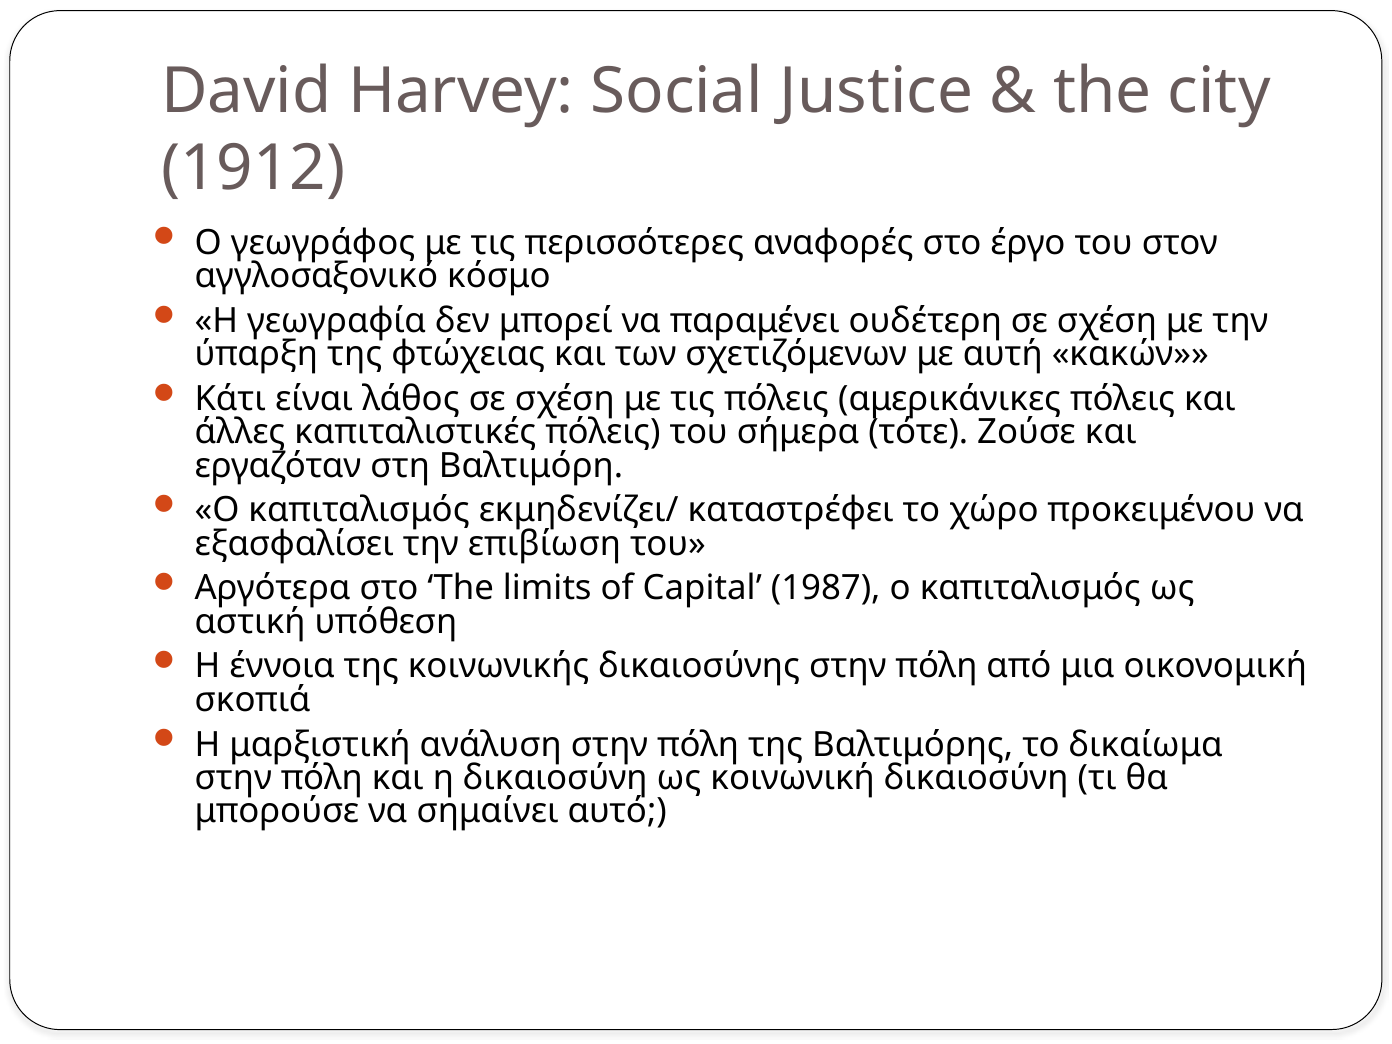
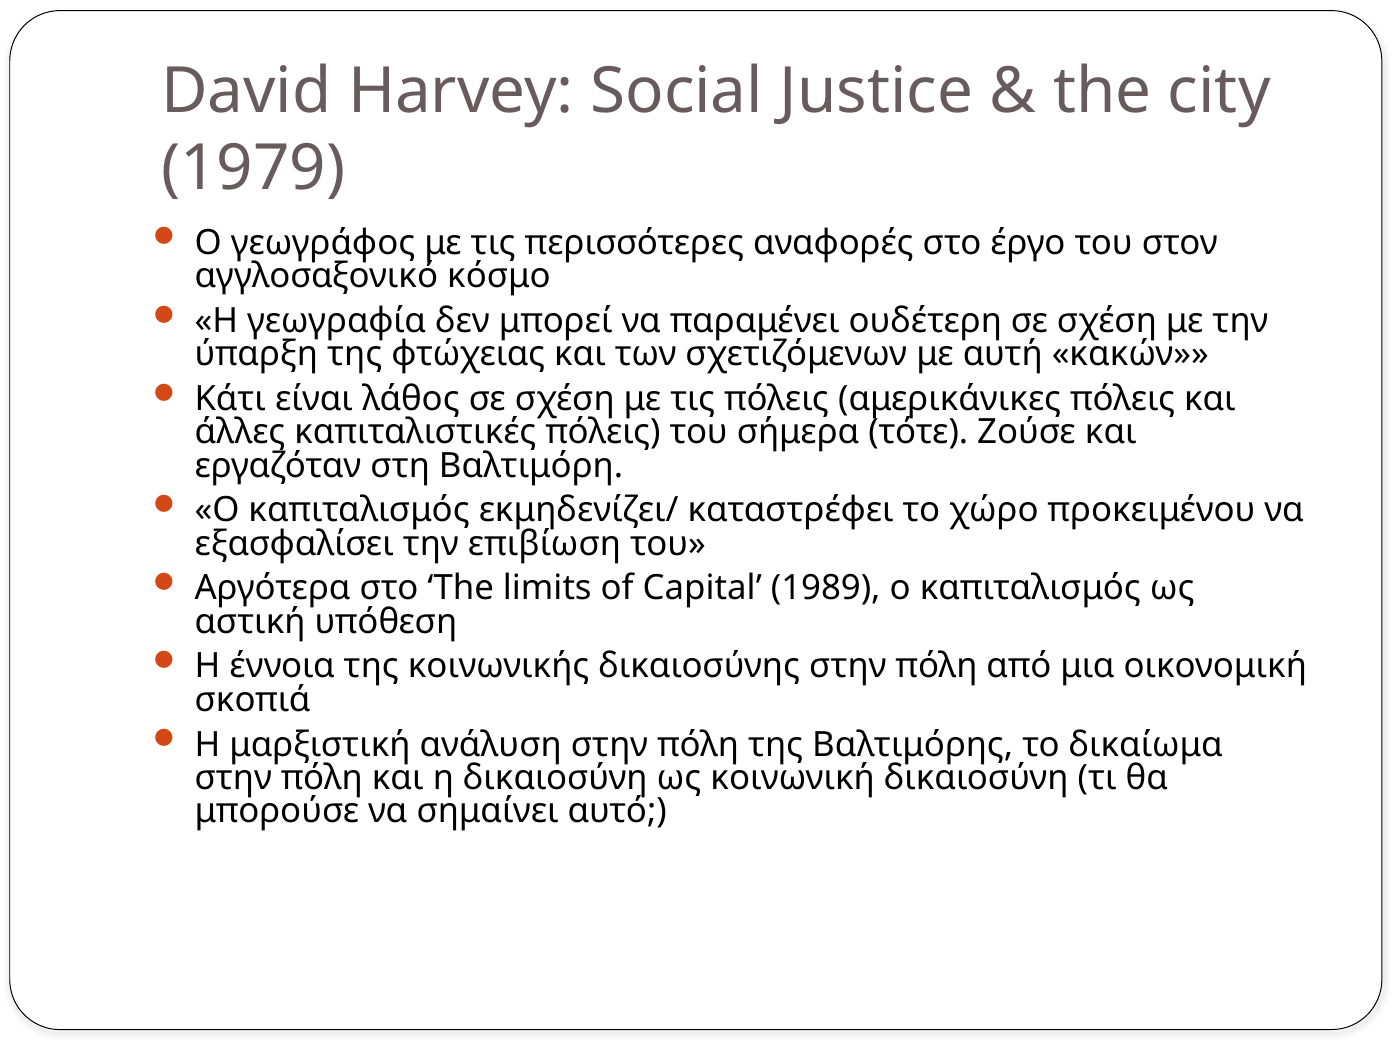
1912: 1912 -> 1979 (253, 168)
1987: 1987 -> 1989 (826, 588)
